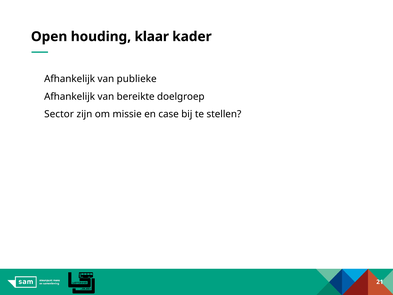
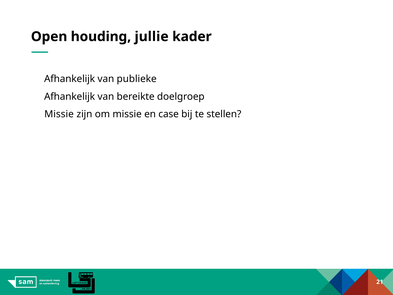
klaar: klaar -> jullie (152, 37)
Sector: Sector -> Missie (59, 114)
